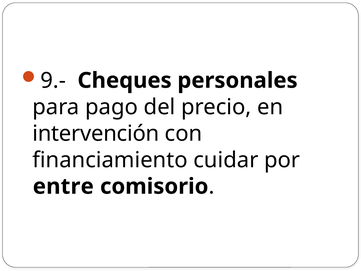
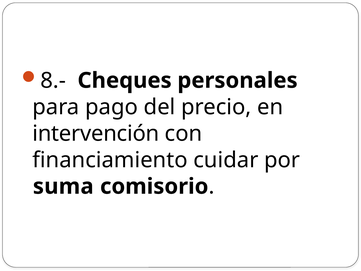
9.-: 9.- -> 8.- (53, 80)
entre: entre -> suma (63, 186)
